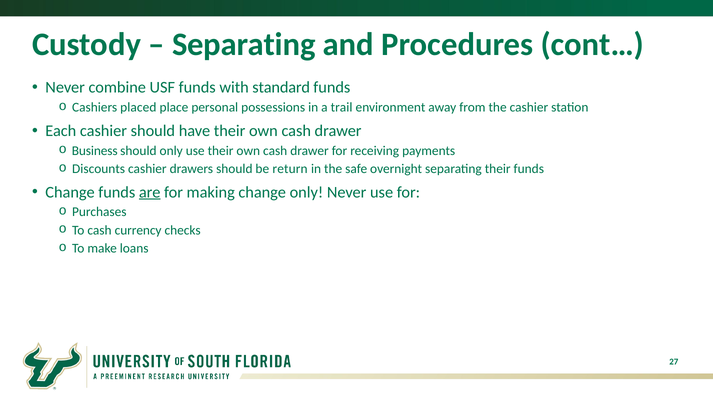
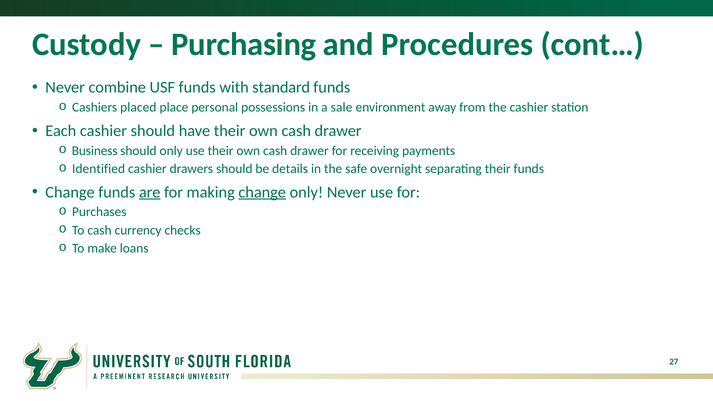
Separating: Separating -> Purchasing (244, 45)
trail: trail -> sale (342, 107)
Discounts: Discounts -> Identified (99, 169)
return: return -> details (290, 169)
change underline: none -> present (262, 192)
